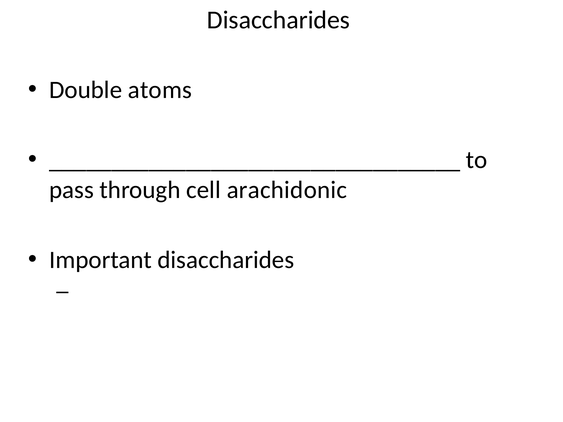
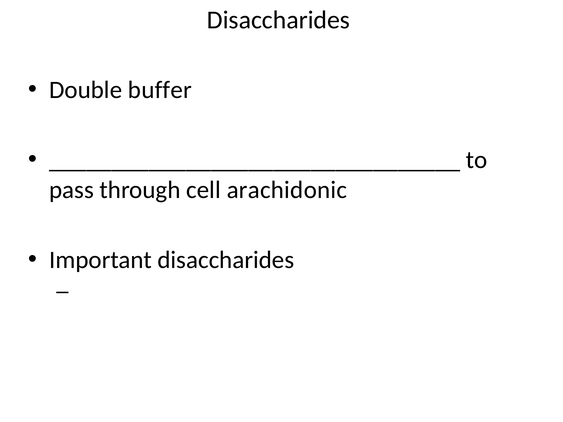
atoms: atoms -> buffer (160, 90)
